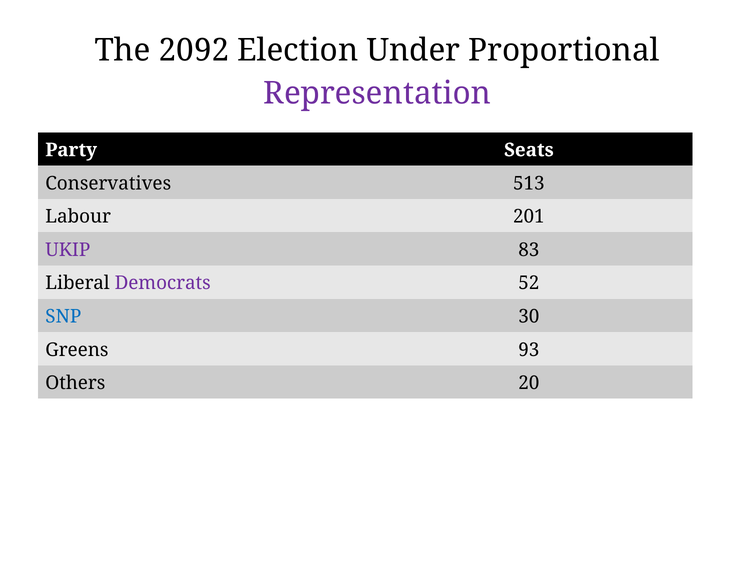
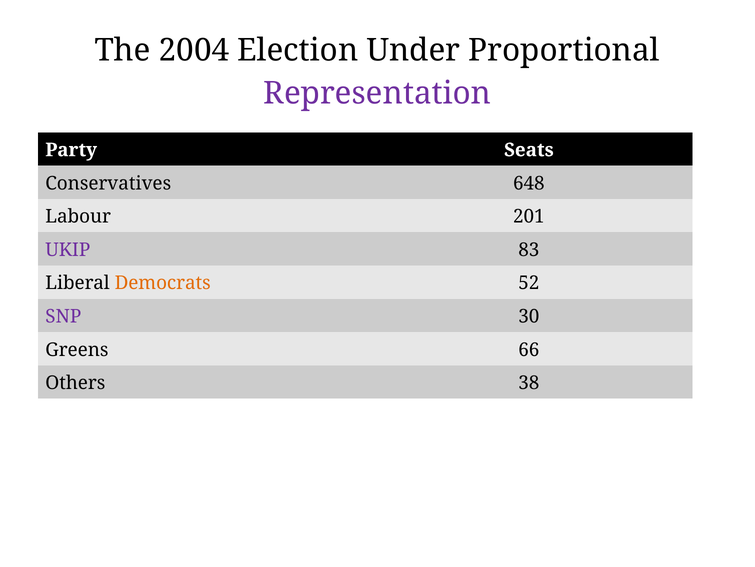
2092: 2092 -> 2004 (194, 50)
513: 513 -> 648 (529, 183)
Democrats colour: purple -> orange (163, 283)
SNP colour: blue -> purple (63, 316)
93: 93 -> 66 (529, 349)
20: 20 -> 38 (529, 383)
